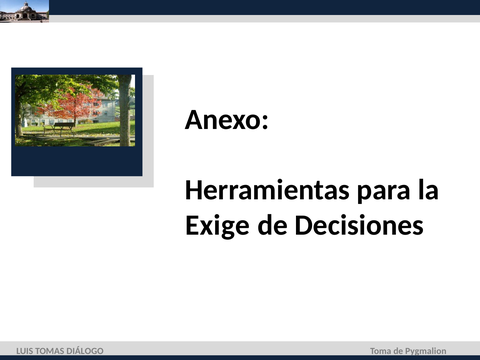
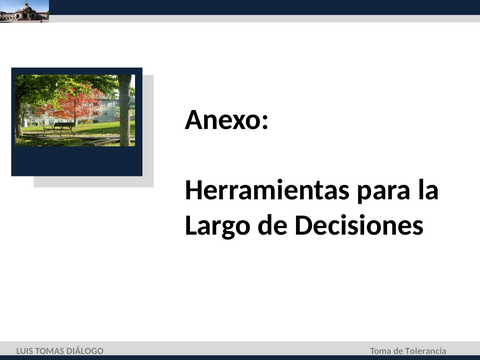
Exige: Exige -> Largo (218, 225)
Pygmalion: Pygmalion -> Tolerancia (426, 351)
